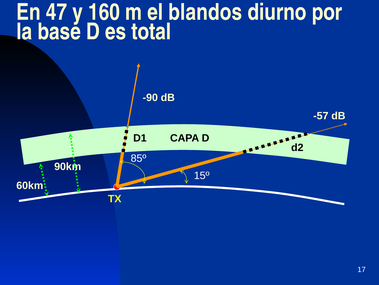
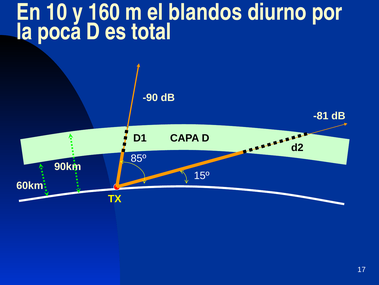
47: 47 -> 10 (57, 12)
base: base -> poca (59, 32)
-57: -57 -> -81 (321, 116)
